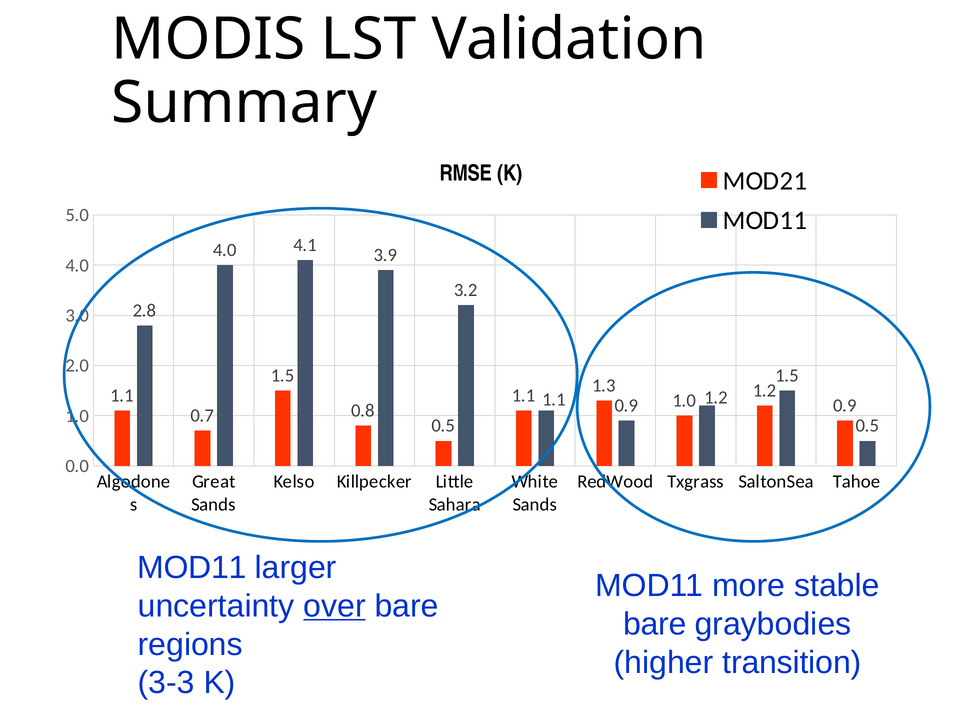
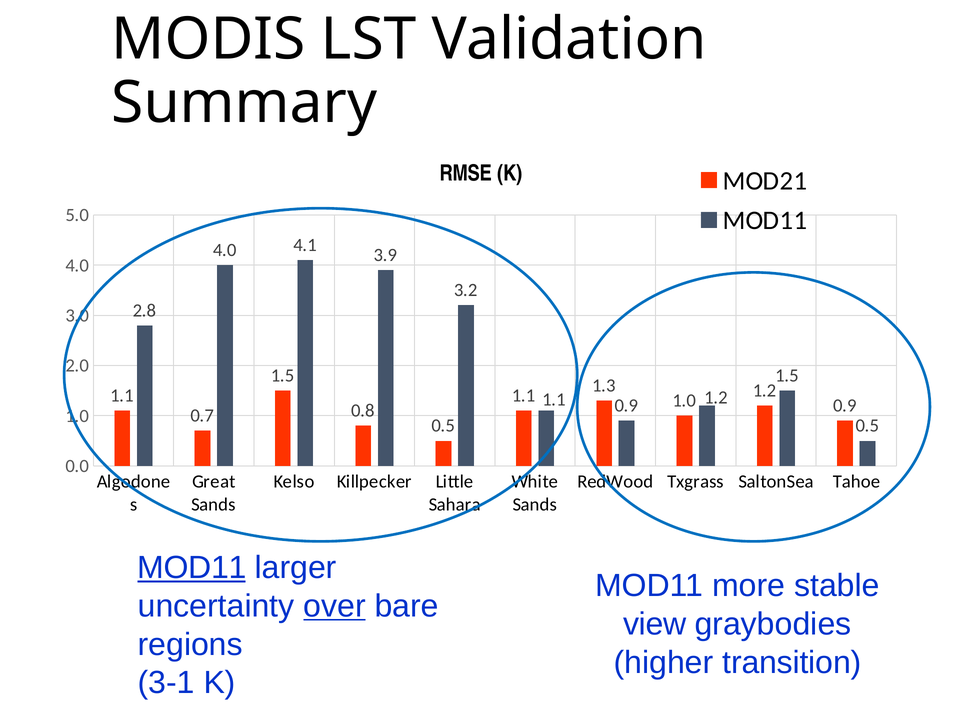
MOD11 underline: none -> present (192, 568)
bare: bare -> view (655, 625)
3-3: 3-3 -> 3-1 (166, 683)
